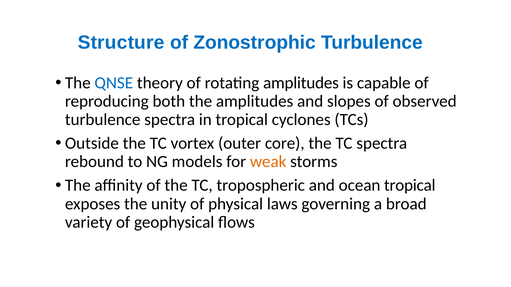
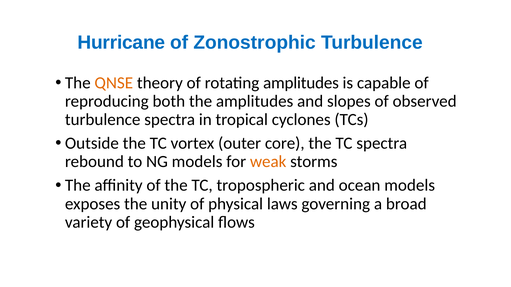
Structure: Structure -> Hurricane (121, 43)
QNSE colour: blue -> orange (114, 83)
ocean tropical: tropical -> models (410, 186)
